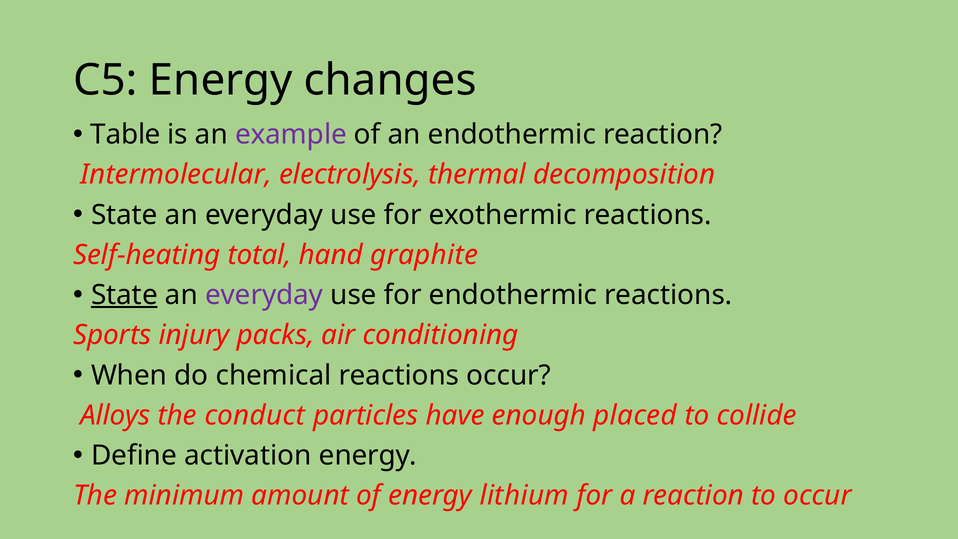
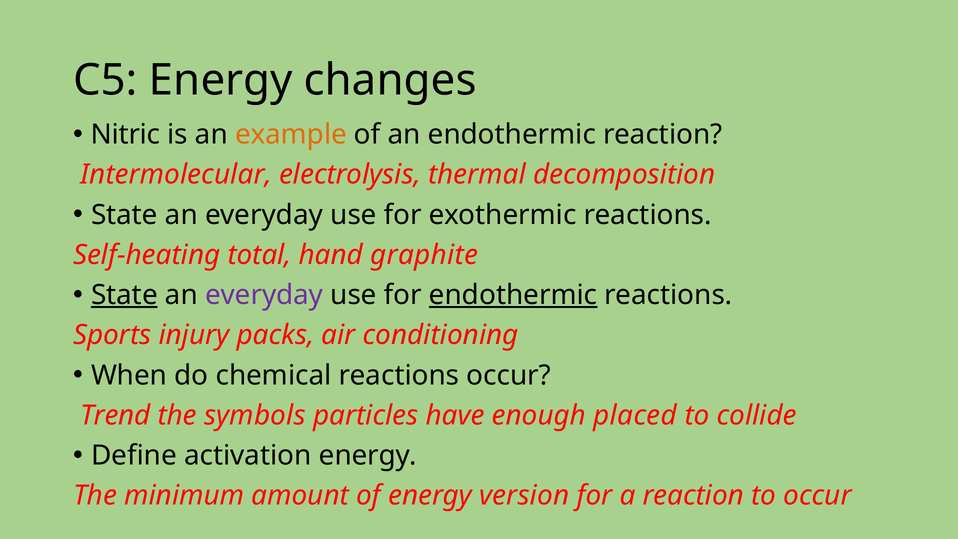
Table: Table -> Nitric (126, 135)
example colour: purple -> orange (291, 135)
endothermic underline: none -> present (513, 295)
Alloys: Alloys -> Trend (115, 415)
conduct: conduct -> symbols (255, 415)
lithium: lithium -> version (524, 496)
